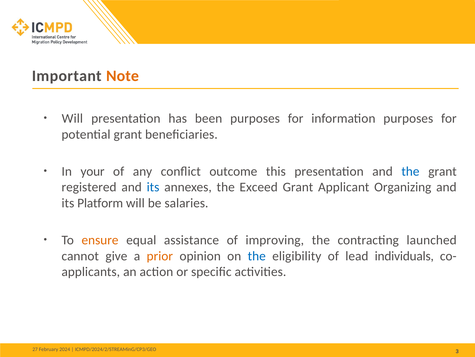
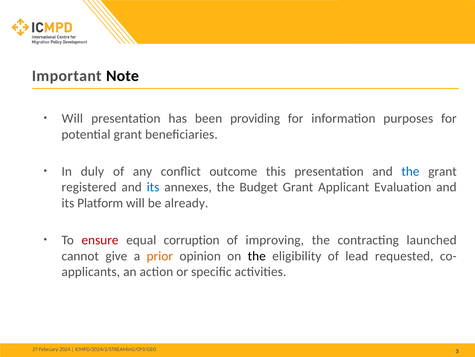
Note colour: orange -> black (123, 76)
been purposes: purposes -> providing (255, 118)
your: your -> duly (92, 171)
Exceed: Exceed -> Budget (259, 187)
Organizing: Organizing -> Evaluation (403, 187)
salaries: salaries -> already (186, 203)
ensure colour: orange -> red (100, 240)
assistance: assistance -> corruption (192, 240)
the colour: blue -> black (257, 256)
individuals: individuals -> requested (404, 256)
